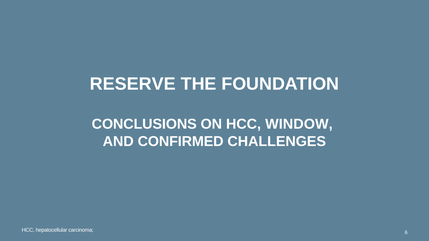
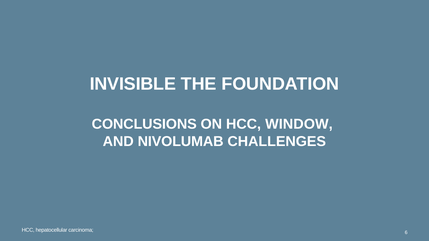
RESERVE: RESERVE -> INVISIBLE (133, 84)
CONFIRMED: CONFIRMED -> NIVOLUMAB (181, 142)
